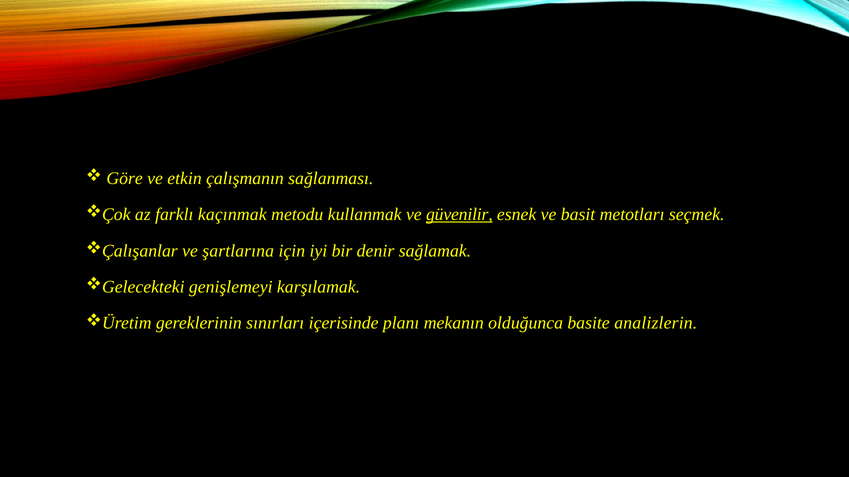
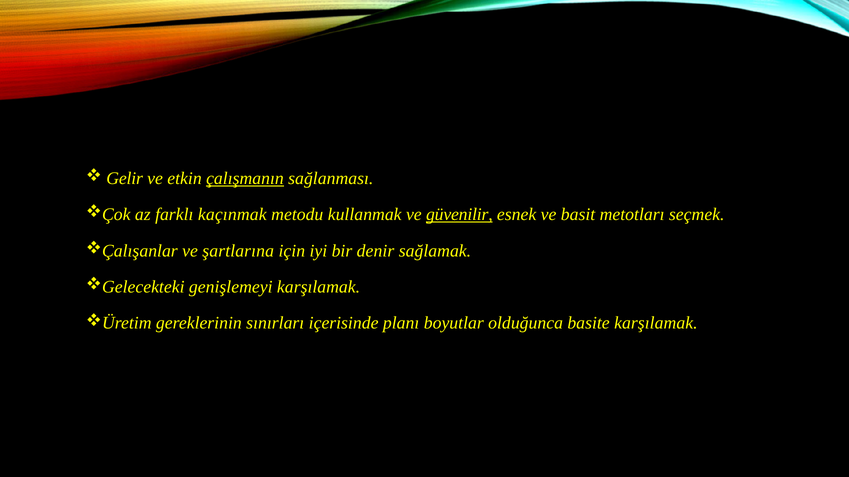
Göre: Göre -> Gelir (125, 178)
çalışmanın underline: none -> present (245, 178)
mekanın: mekanın -> boyutlar (454, 323)
basite analizlerin: analizlerin -> karşılamak (656, 323)
